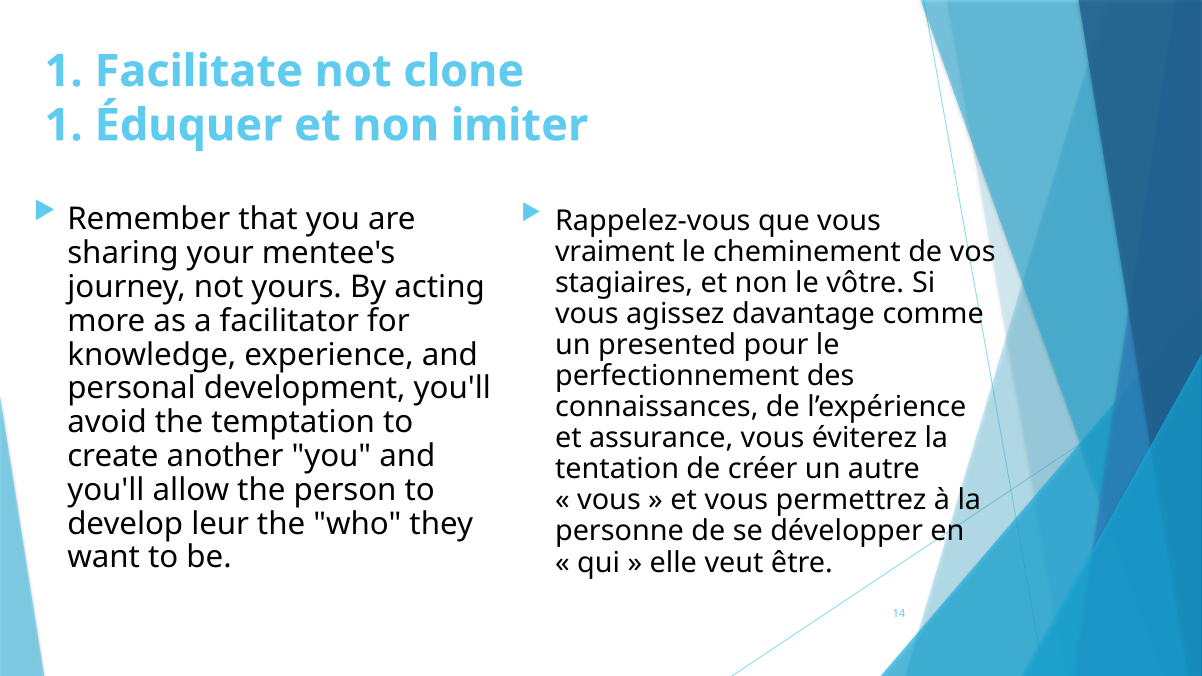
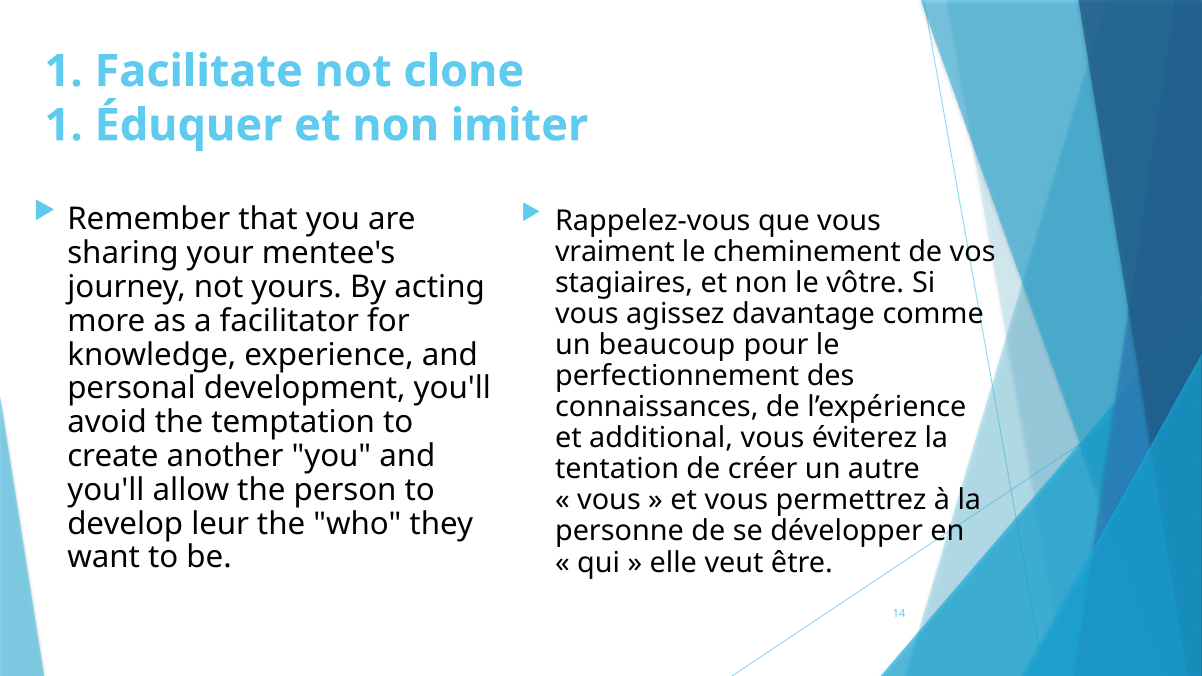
presented: presented -> beaucoup (667, 345)
assurance: assurance -> additional (661, 438)
